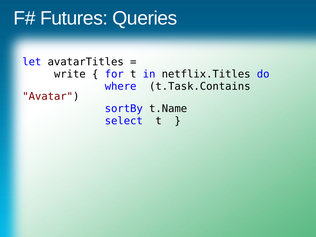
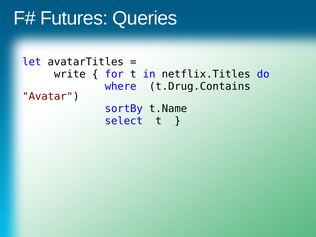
t.Task.Contains: t.Task.Contains -> t.Drug.Contains (200, 86)
